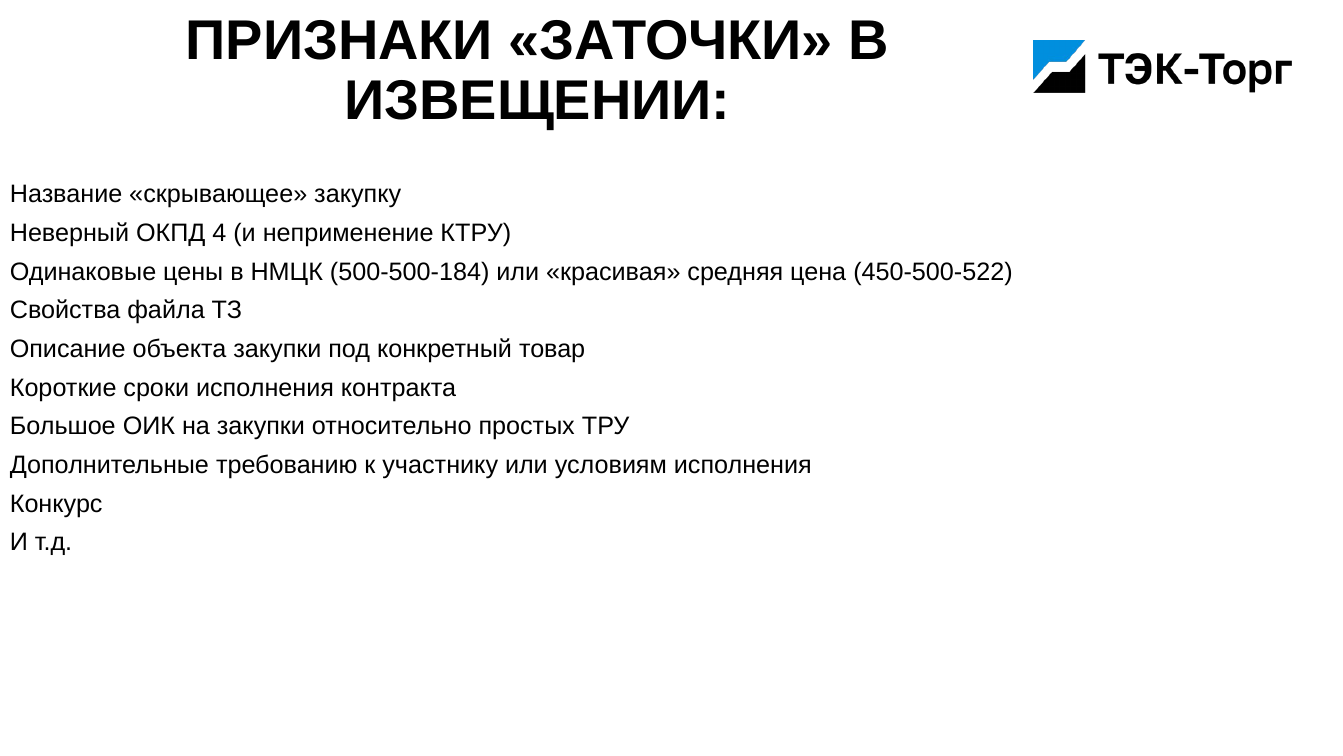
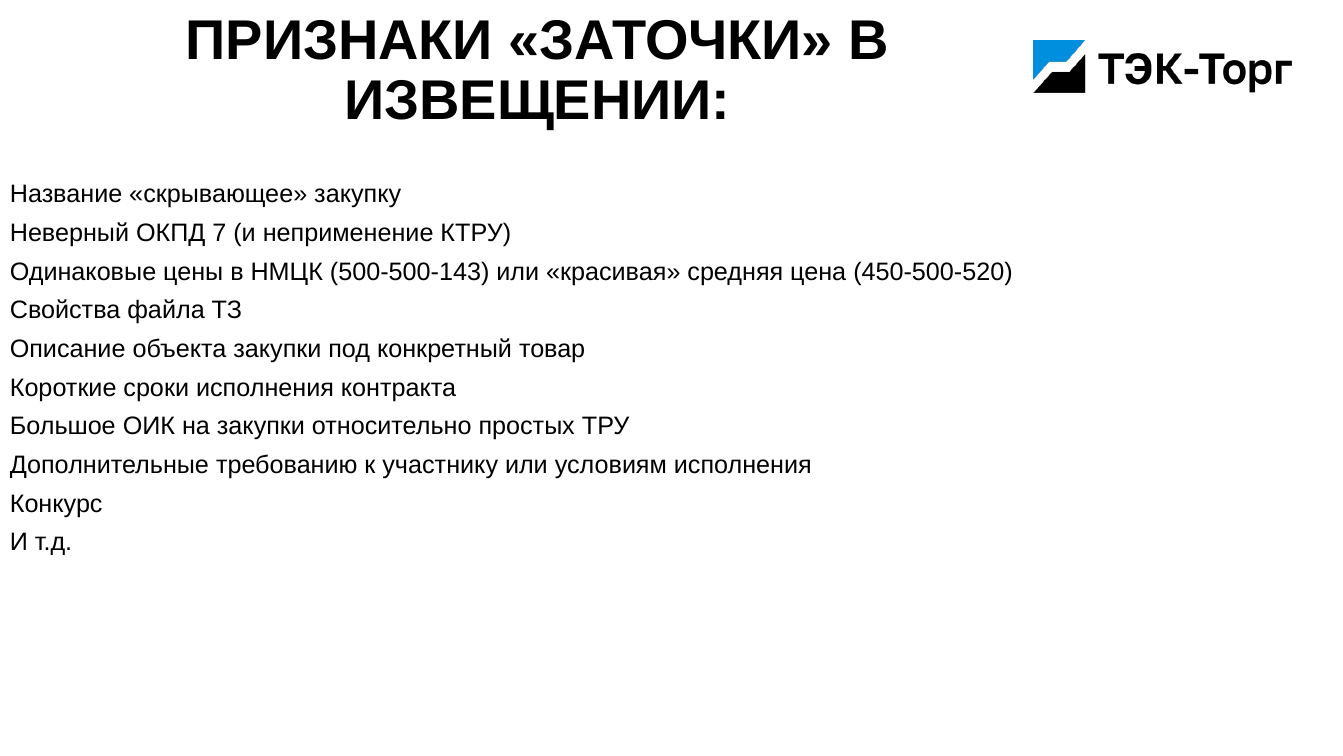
4: 4 -> 7 (219, 233)
500-500-184: 500-500-184 -> 500-500-143 (410, 272)
450-500-522: 450-500-522 -> 450-500-520 (933, 272)
